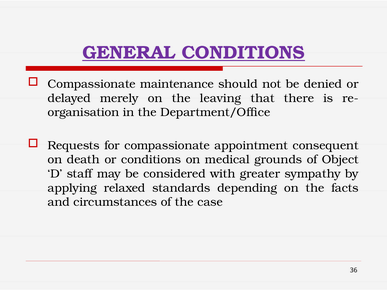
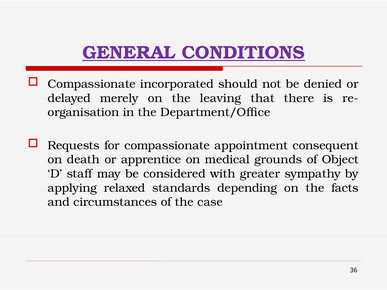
maintenance: maintenance -> incorporated (177, 84)
or conditions: conditions -> apprentice (151, 160)
